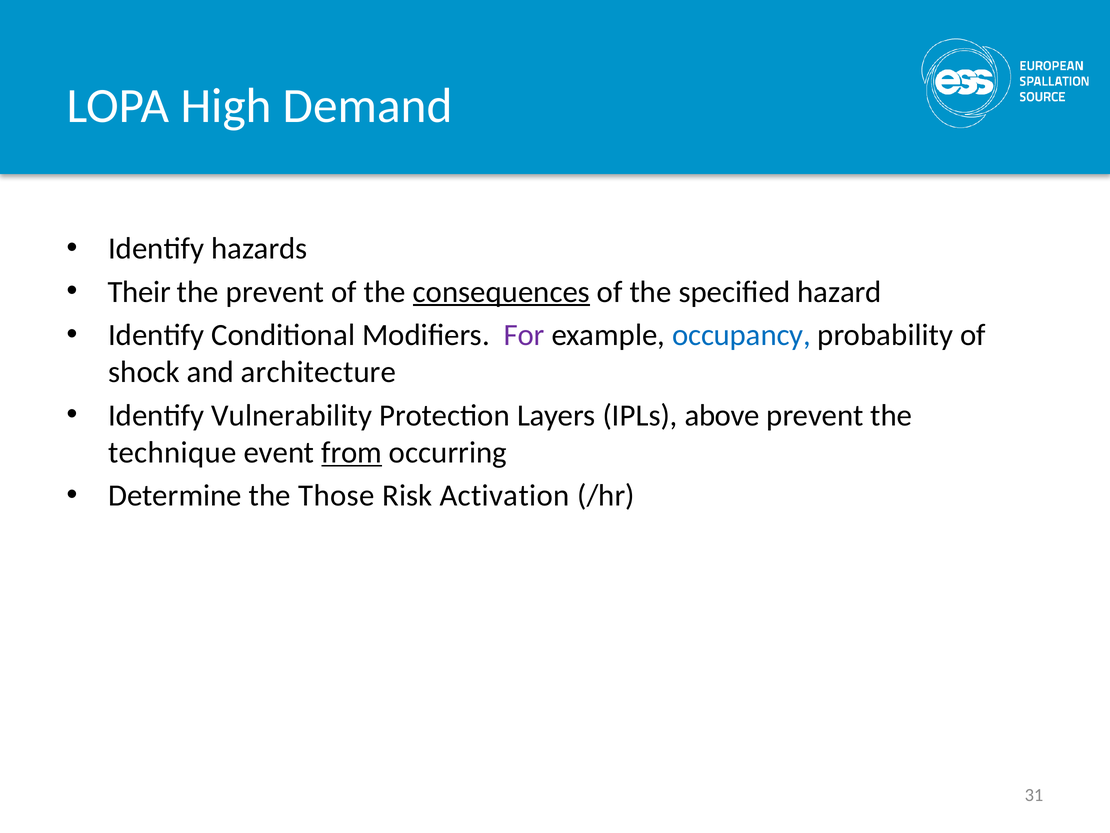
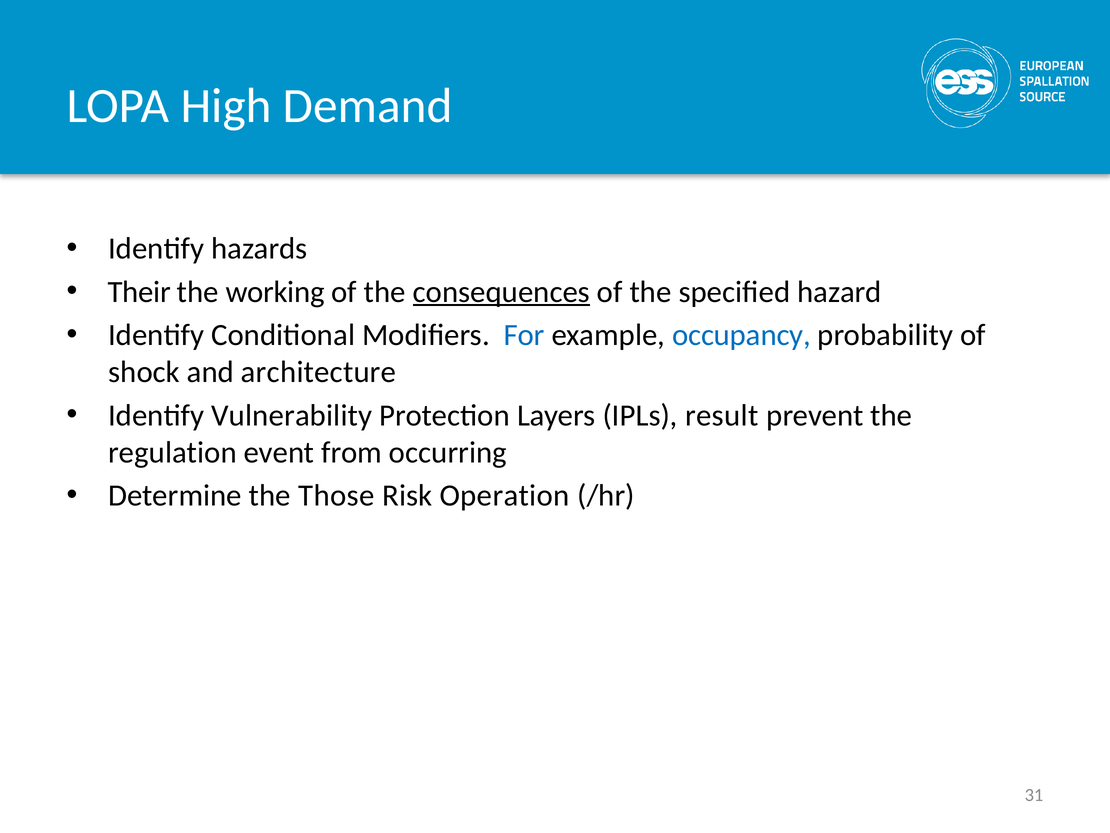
the prevent: prevent -> working (275, 292)
For colour: purple -> blue (524, 335)
above: above -> result (722, 415)
technique: technique -> regulation (173, 452)
from underline: present -> none (352, 452)
Activation: Activation -> Operation (505, 495)
